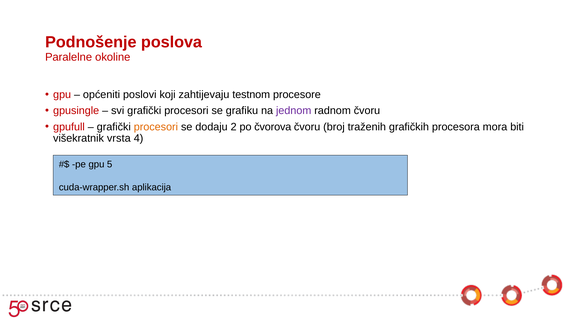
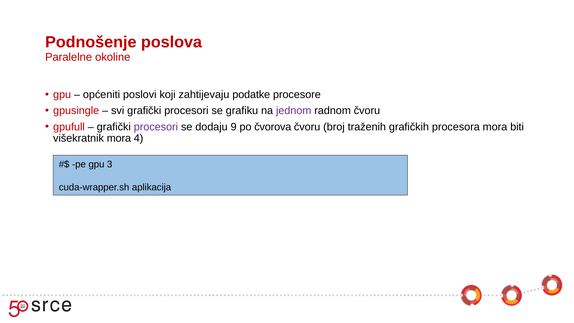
testnom: testnom -> podatke (251, 95)
procesori colour: orange -> purple (156, 127)
2: 2 -> 9 (234, 127)
višekratnik vrsta: vrsta -> mora (119, 138)
5: 5 -> 3 (110, 164)
